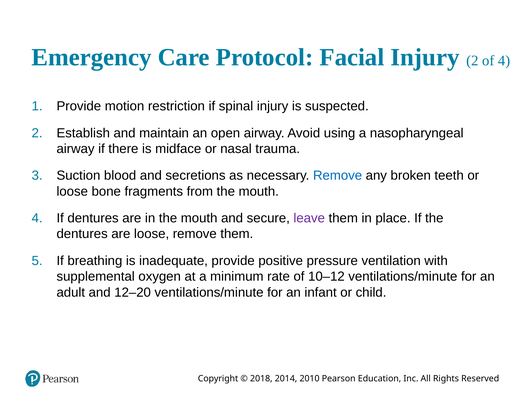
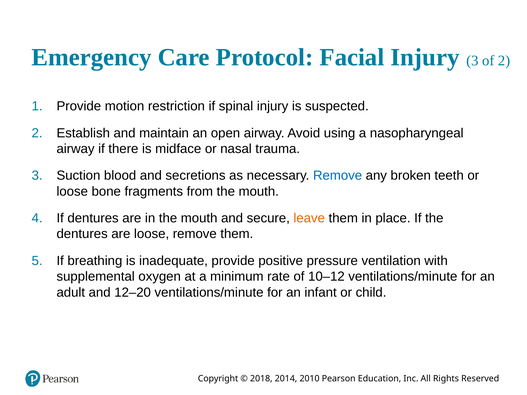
Injury 2: 2 -> 3 (472, 61)
of 4: 4 -> 2 (504, 61)
leave colour: purple -> orange (309, 218)
